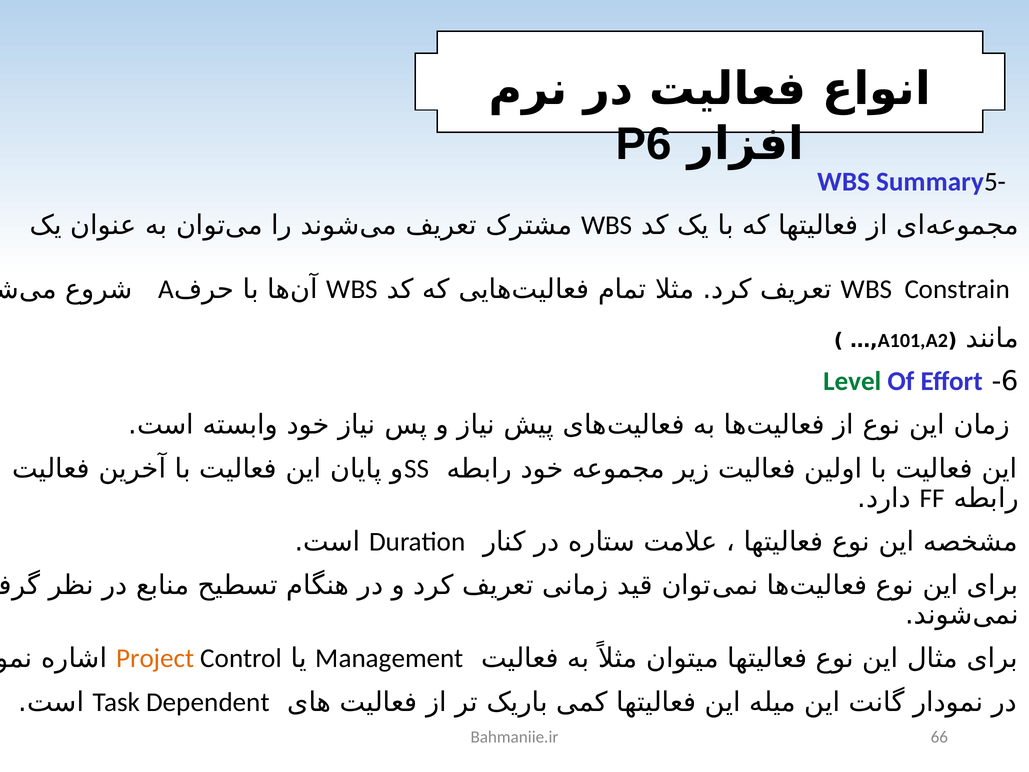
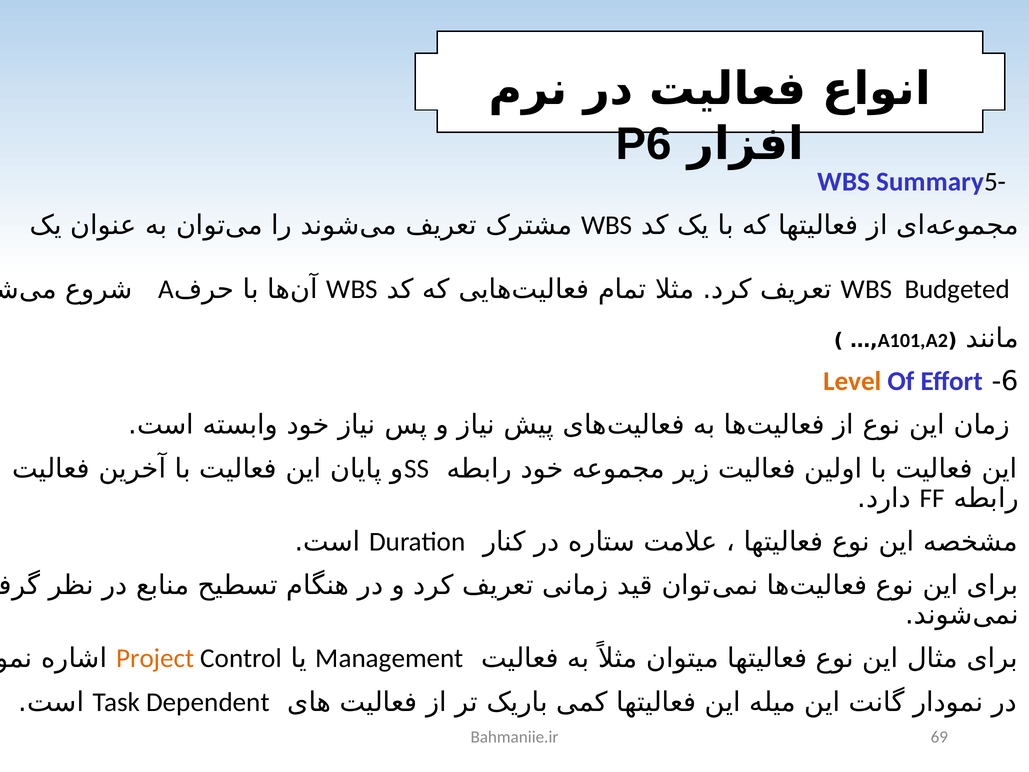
Constrain: Constrain -> Budgeted (957, 289)
Level colour: green -> orange (852, 381)
66: 66 -> 69 (939, 737)
